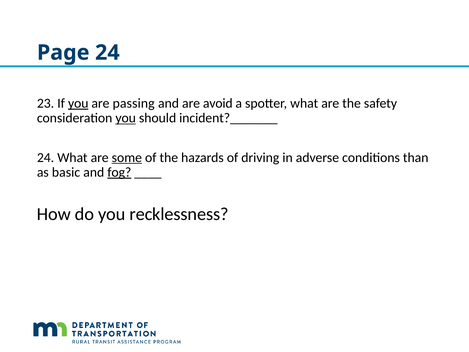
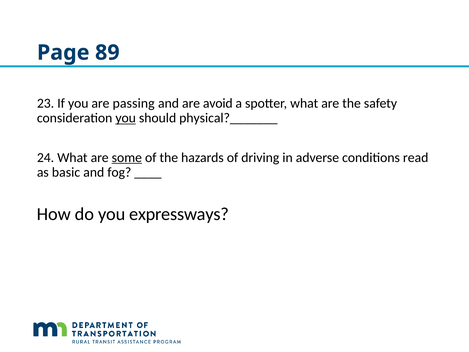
Page 24: 24 -> 89 (107, 53)
you underline: present -> none (78, 103)
incident?_______: incident?_______ -> physical?_______ (228, 118)
than: than -> read (416, 157)
fog underline: present -> none (119, 172)
recklessness: recklessness -> expressways (179, 214)
